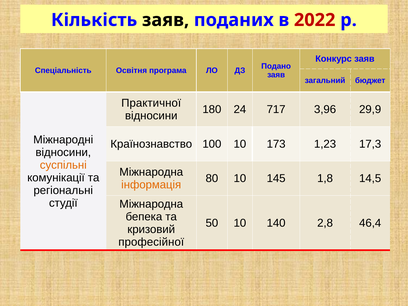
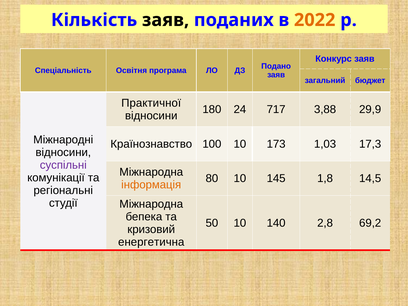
2022 colour: red -> orange (315, 20)
3,96: 3,96 -> 3,88 (325, 110)
1,23: 1,23 -> 1,03 (325, 144)
суспільні colour: orange -> purple (63, 165)
46,4: 46,4 -> 69,2 (370, 223)
професійної: професійної -> енергетична (151, 242)
